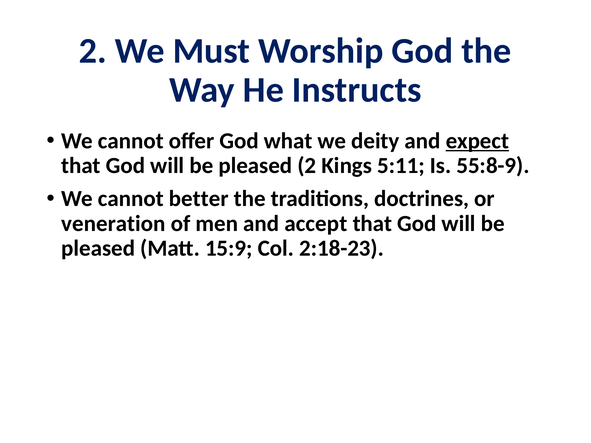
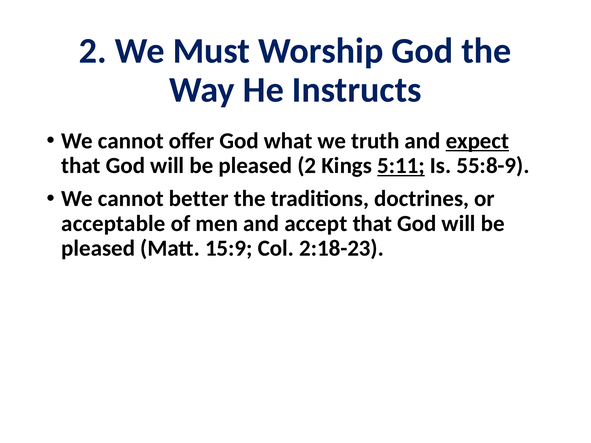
deity: deity -> truth (375, 141)
5:11 underline: none -> present (401, 166)
veneration: veneration -> acceptable (113, 224)
